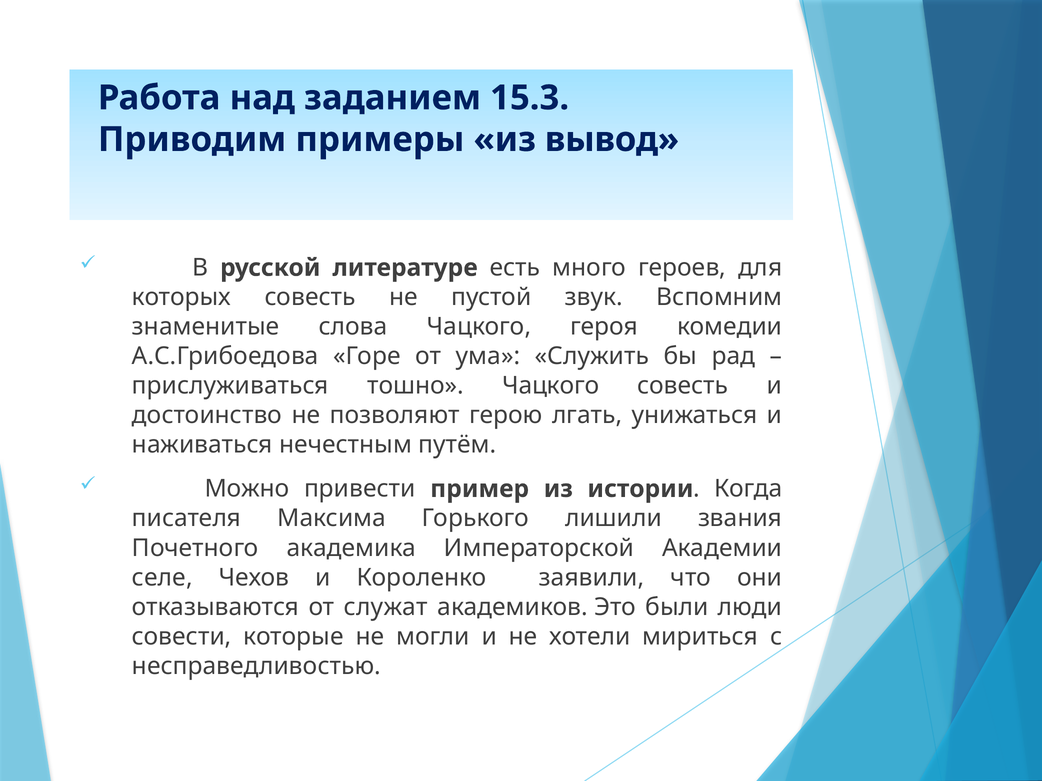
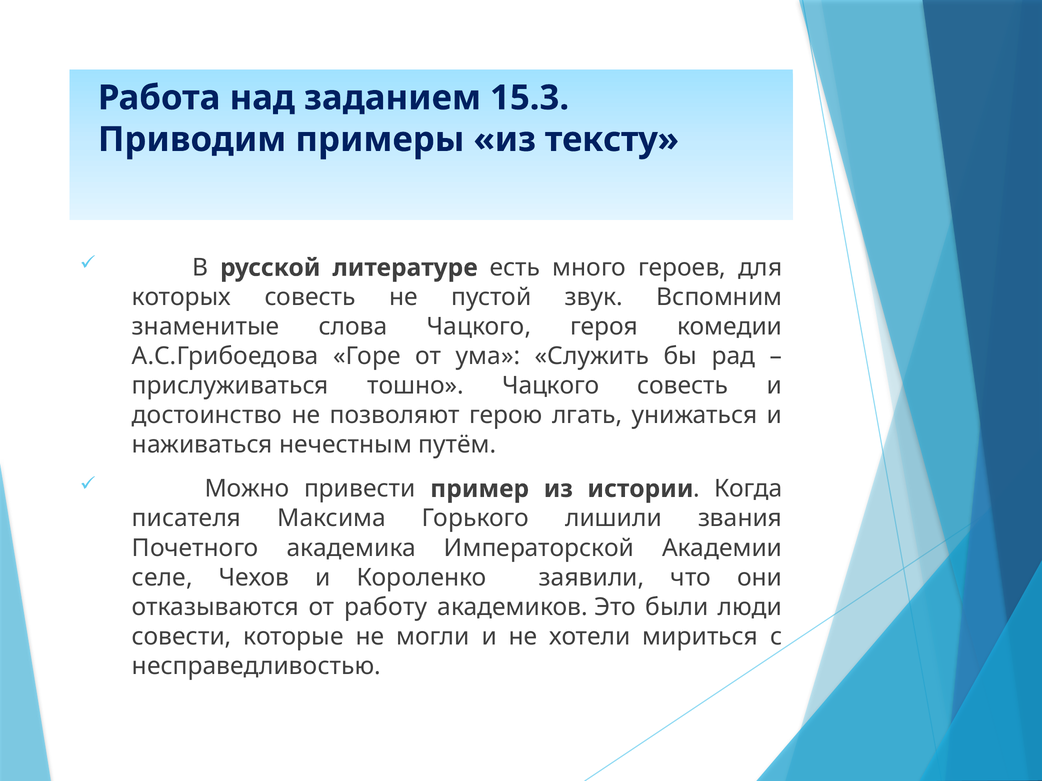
вывод: вывод -> тексту (612, 140)
служат: служат -> работу (386, 607)
